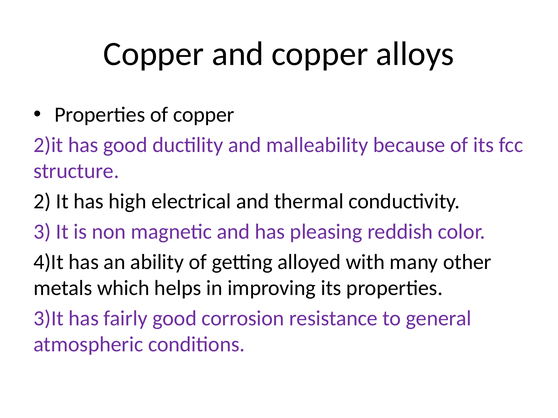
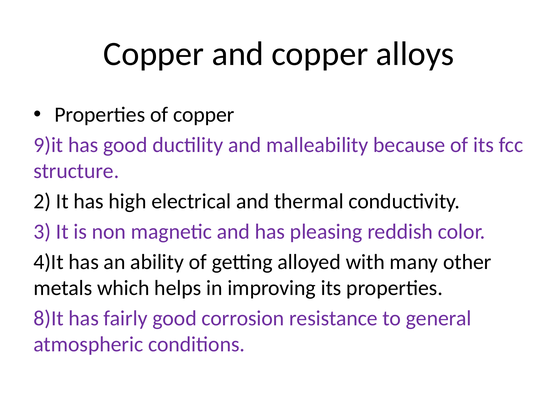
2)it: 2)it -> 9)it (48, 145)
3)It: 3)It -> 8)It (49, 319)
